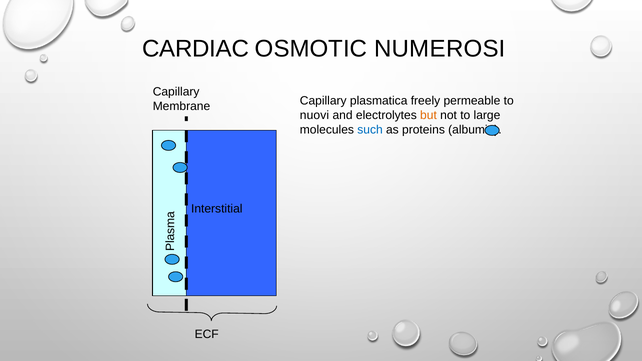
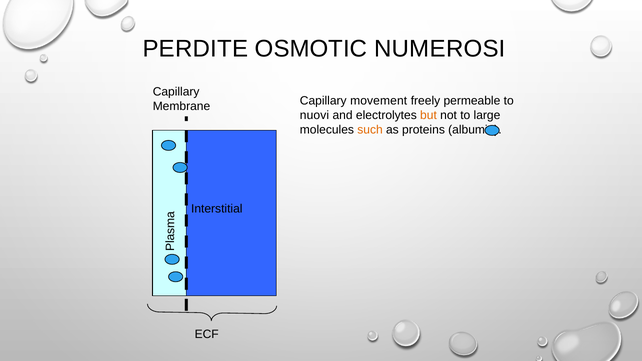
CARDIAC: CARDIAC -> PERDITE (195, 49)
plasmatica: plasmatica -> movement (379, 101)
such colour: blue -> orange (370, 130)
